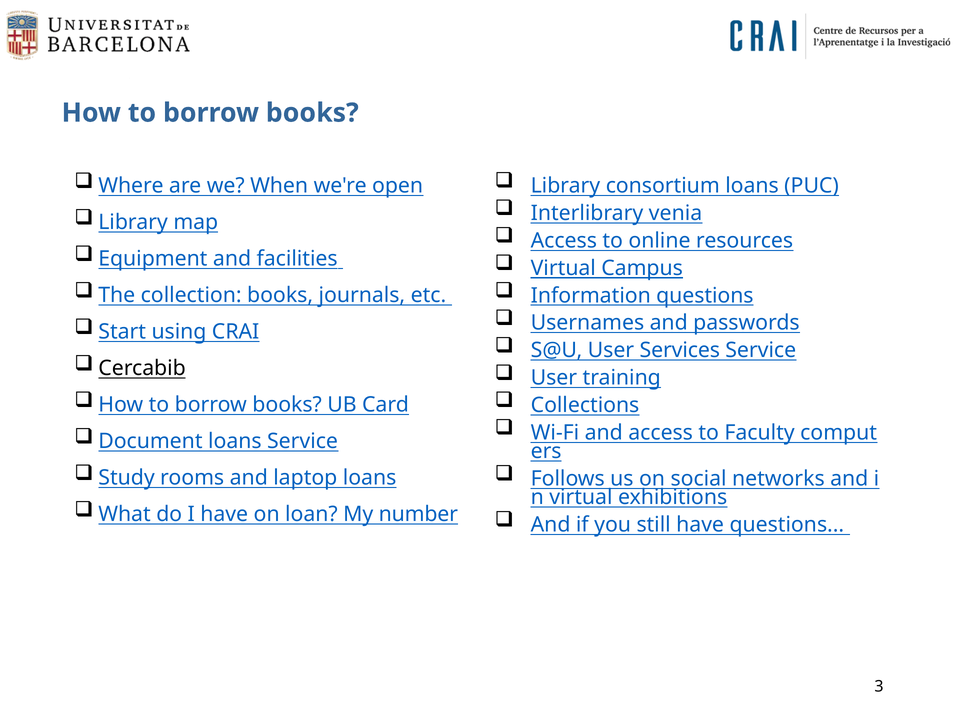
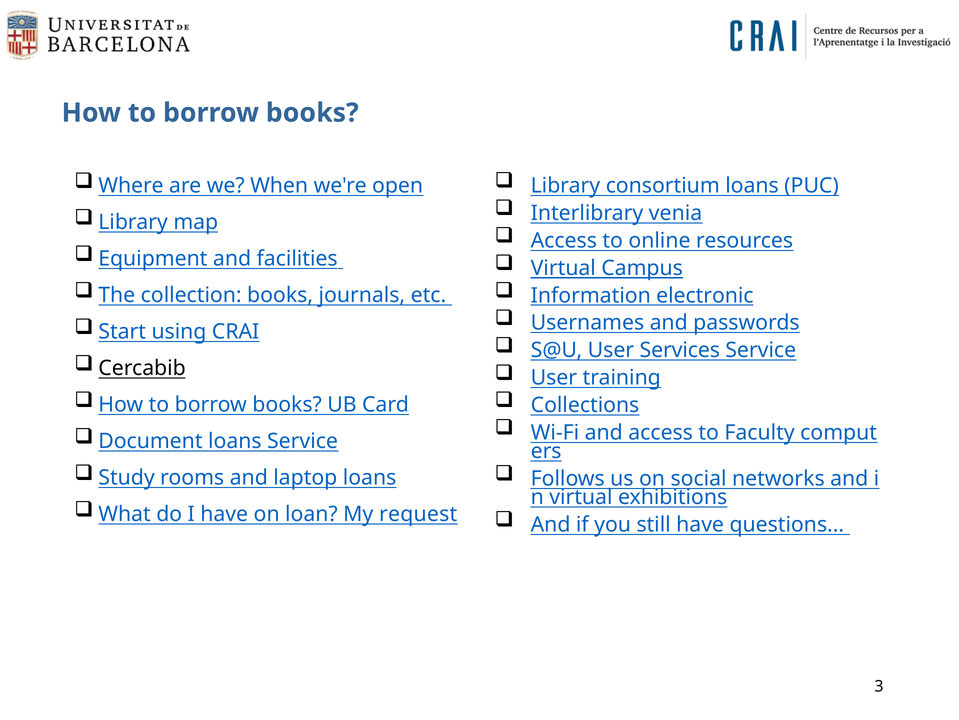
Information questions: questions -> electronic (705, 295)
number: number -> request (418, 514)
